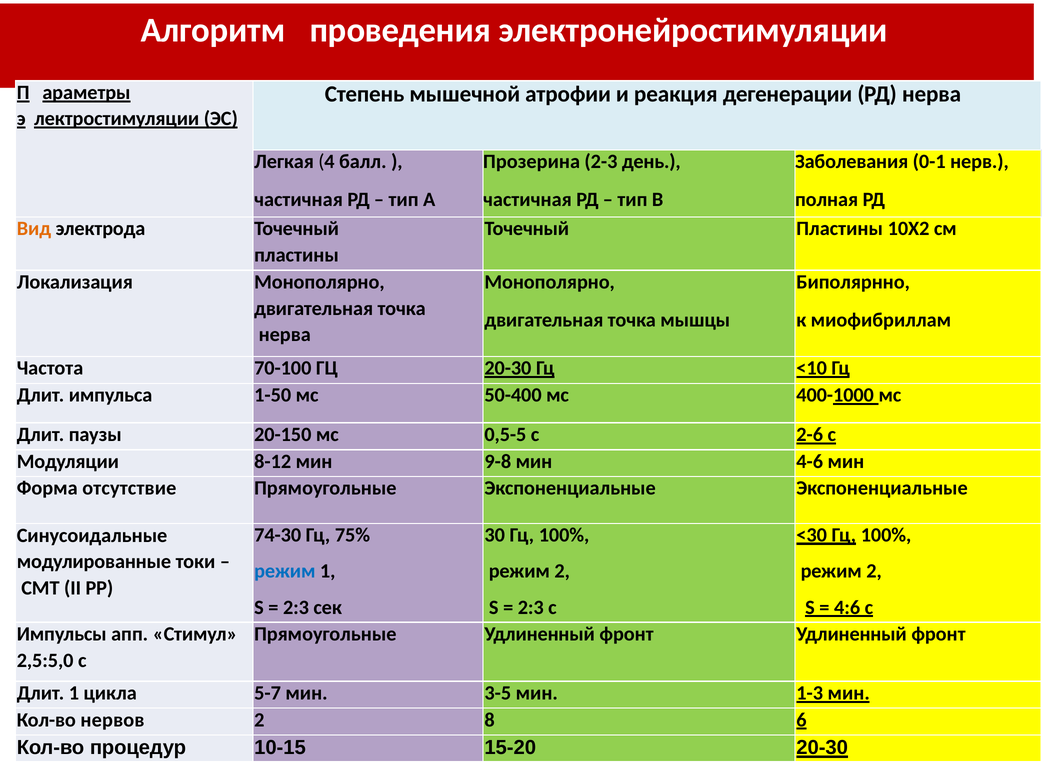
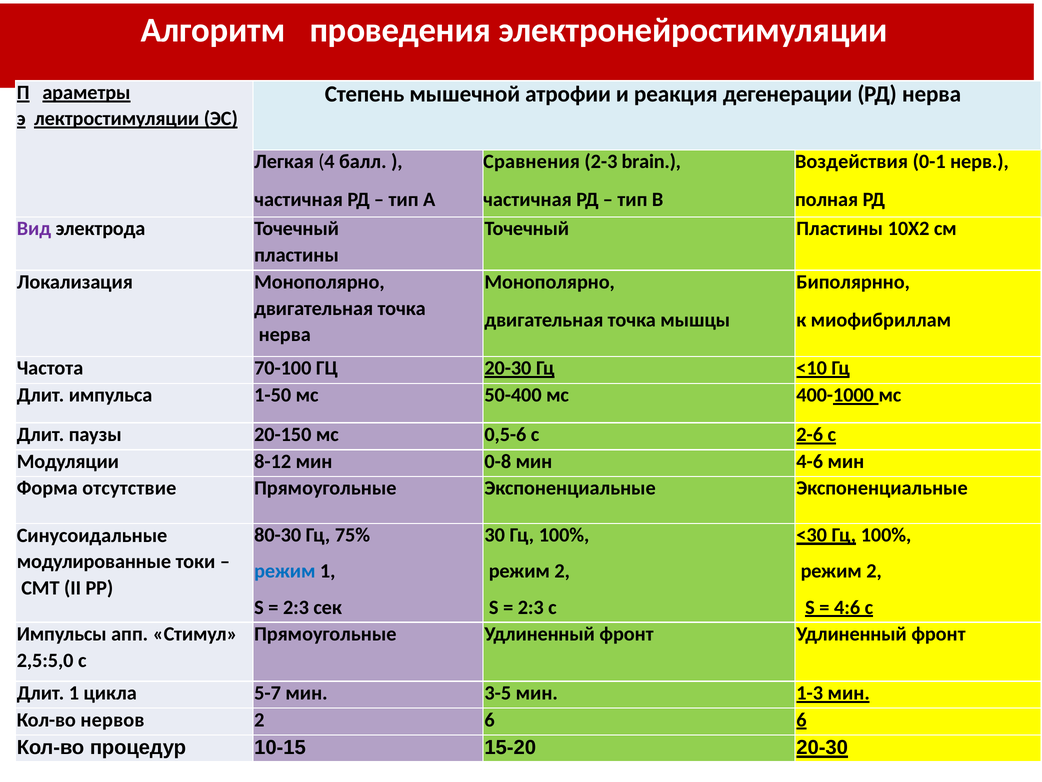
Прозерина: Прозерина -> Сравнения (532, 161)
день: день -> brain (651, 161)
Заболевания: Заболевания -> Воздействия (852, 161)
Вид colour: orange -> purple (34, 228)
0,5-5: 0,5-5 -> 0,5-6 (505, 434)
9-8: 9-8 -> 0-8 (498, 461)
74-30: 74-30 -> 80-30 (278, 535)
2 8: 8 -> 6 (490, 719)
